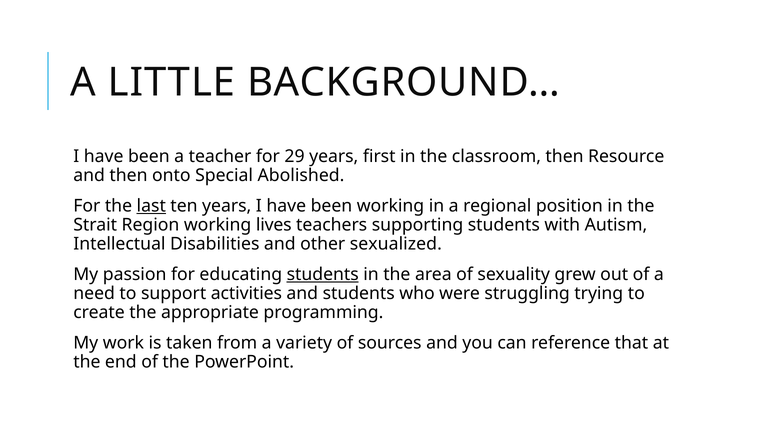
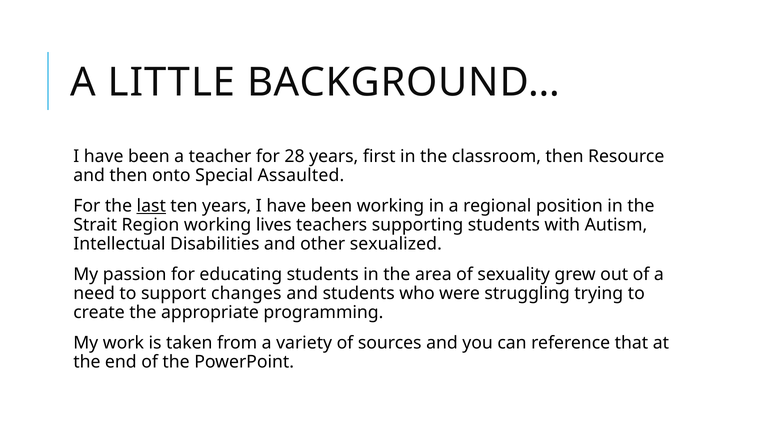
29: 29 -> 28 (295, 157)
Abolished: Abolished -> Assaulted (301, 176)
students underline: present -> none (323, 274)
activities: activities -> changes (246, 293)
